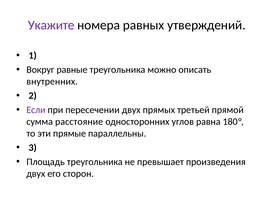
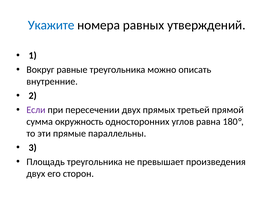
Укажите colour: purple -> blue (51, 25)
внутренних: внутренних -> внутренние (52, 81)
расстояние: расстояние -> окружность (79, 121)
